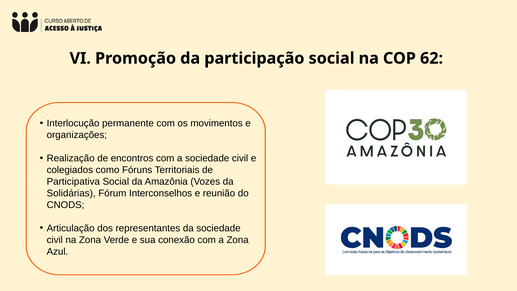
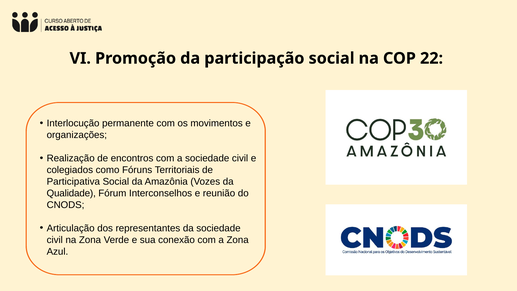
62: 62 -> 22 (432, 58)
Solidárias: Solidárias -> Qualidade (71, 193)
